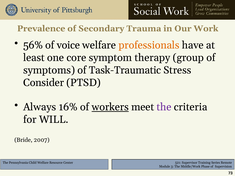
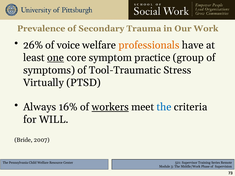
56%: 56% -> 26% (33, 45)
one underline: none -> present (56, 58)
therapy: therapy -> practice (152, 58)
Task-Traumatic: Task-Traumatic -> Tool-Traumatic (125, 70)
Consider: Consider -> Virtually (44, 83)
the colour: purple -> blue (164, 107)
